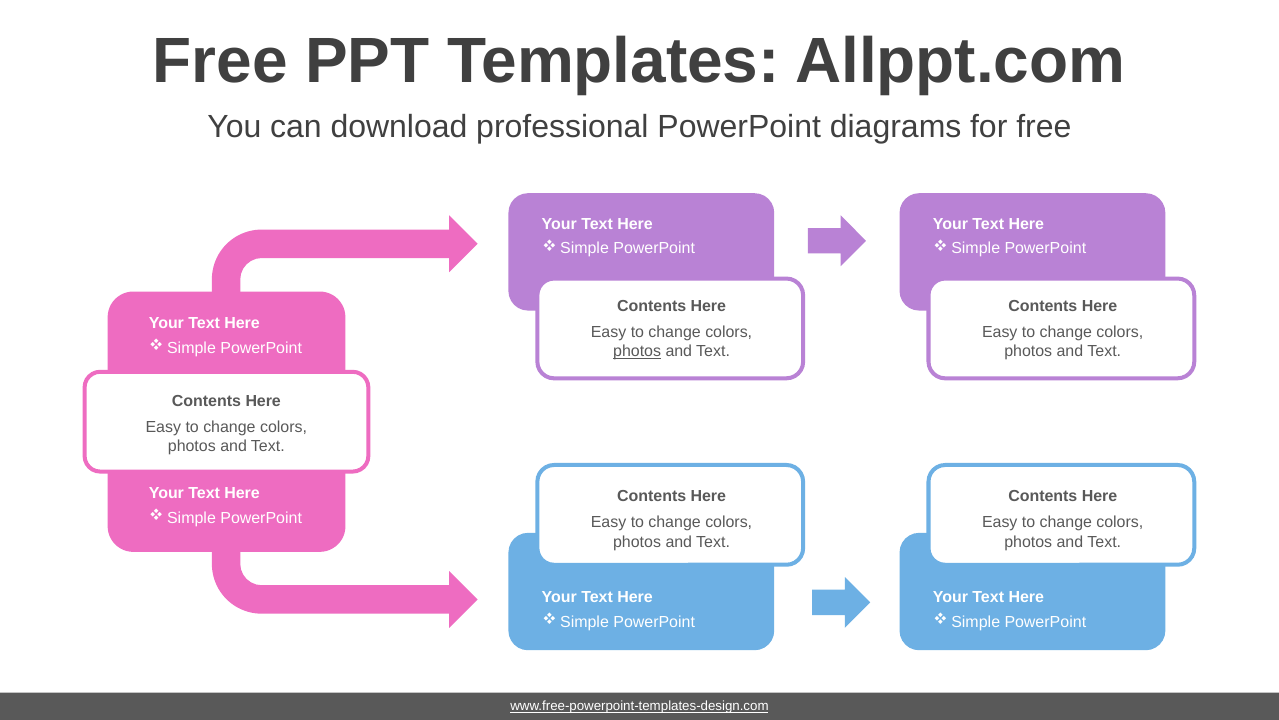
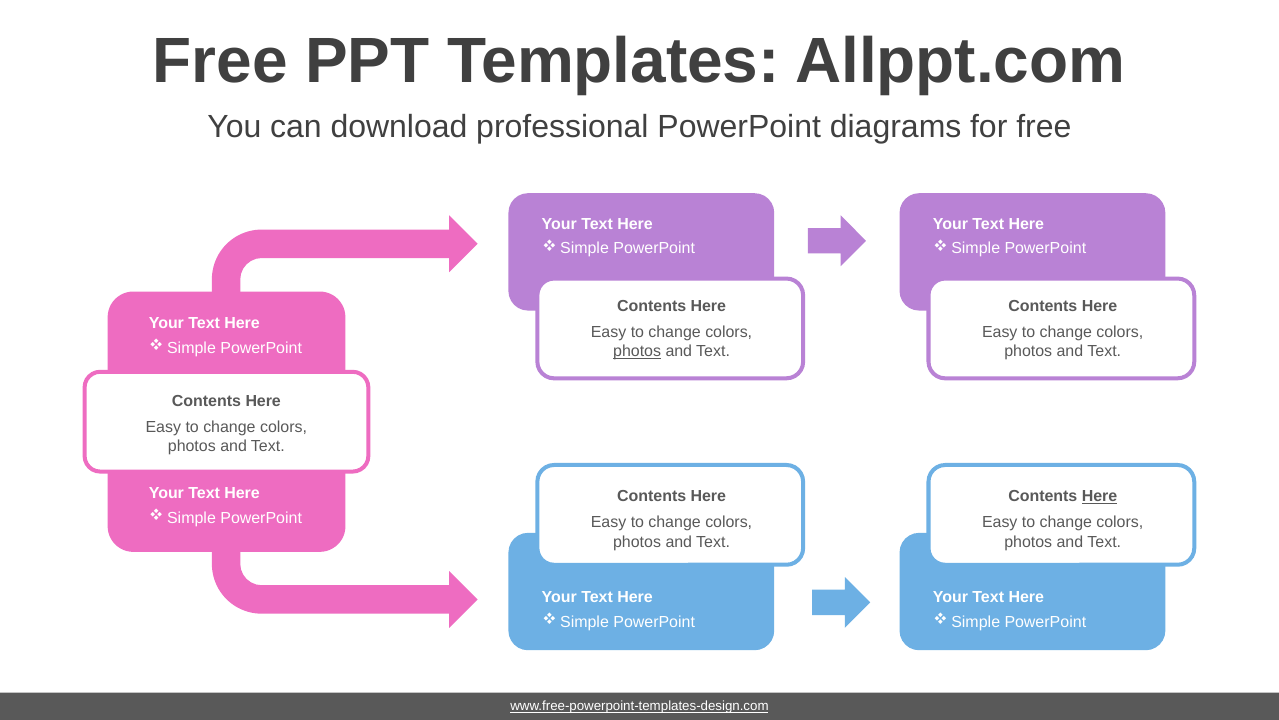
Here underline: none -> present (1100, 496)
